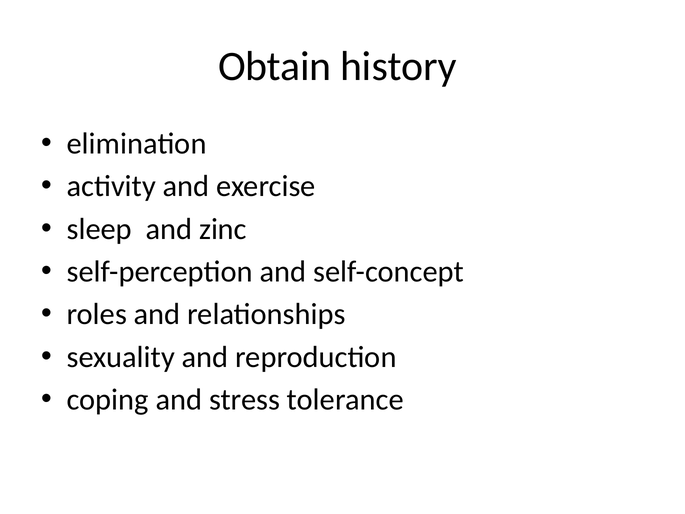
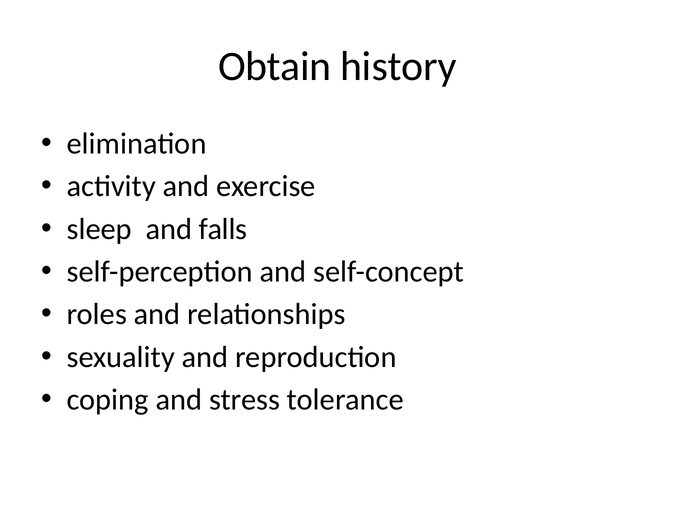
zinc: zinc -> falls (223, 229)
